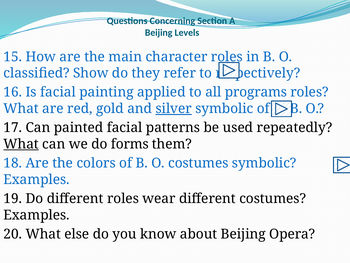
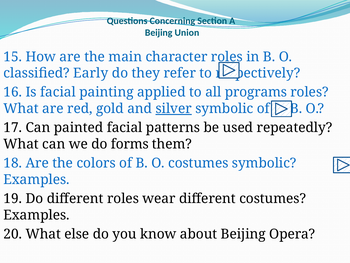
Levels: Levels -> Union (187, 33)
Show: Show -> Early (91, 73)
What underline: present -> none (21, 144)
